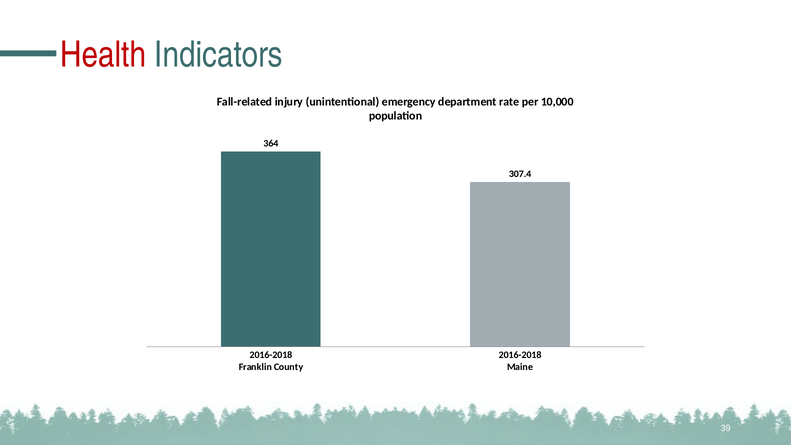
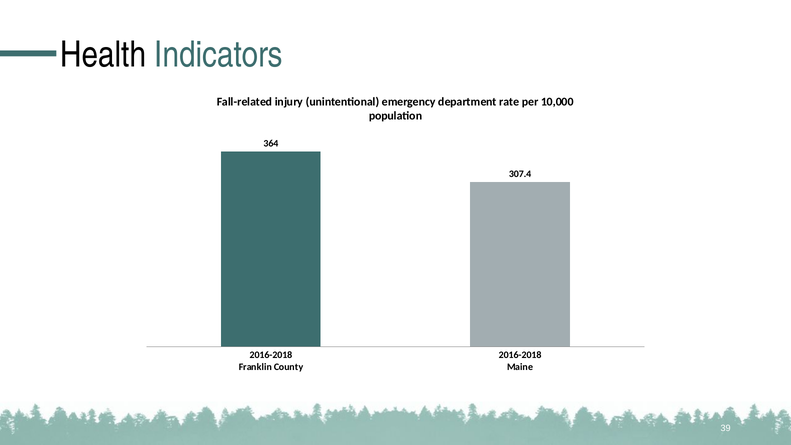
Health colour: red -> black (103, 55)
